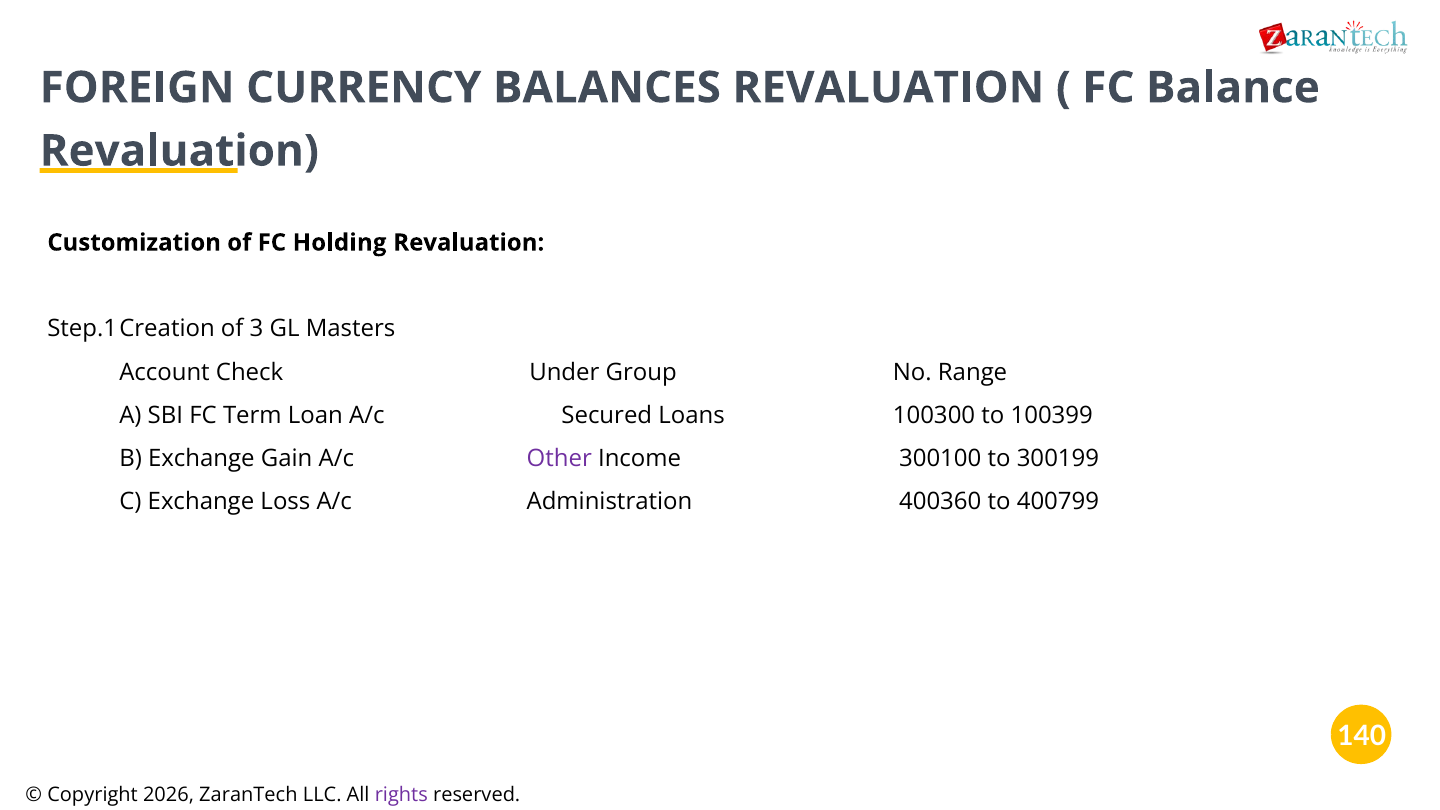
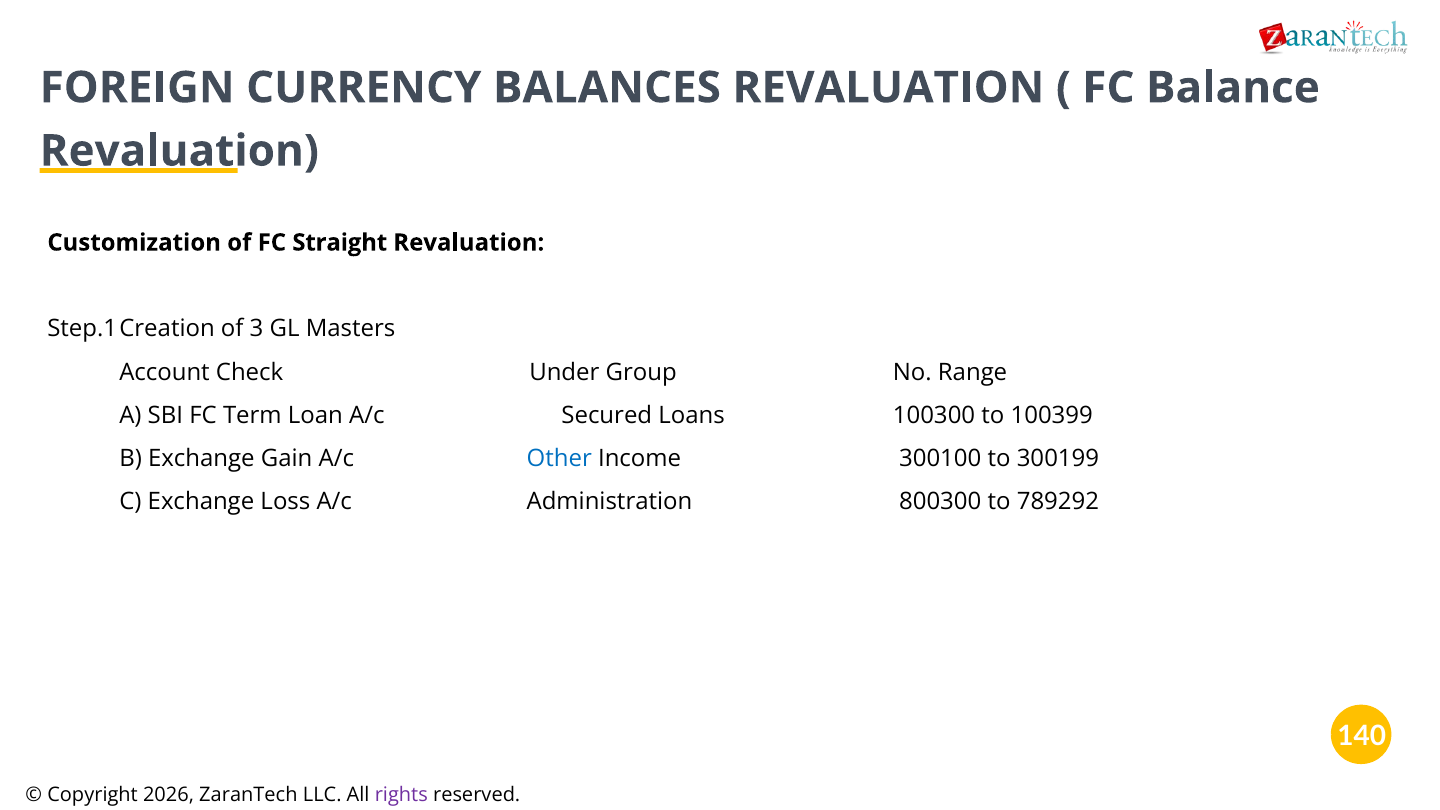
Holding: Holding -> Straight (340, 243)
Other colour: purple -> blue (559, 459)
400360: 400360 -> 800300 (940, 502)
400799: 400799 -> 789292 (1058, 502)
